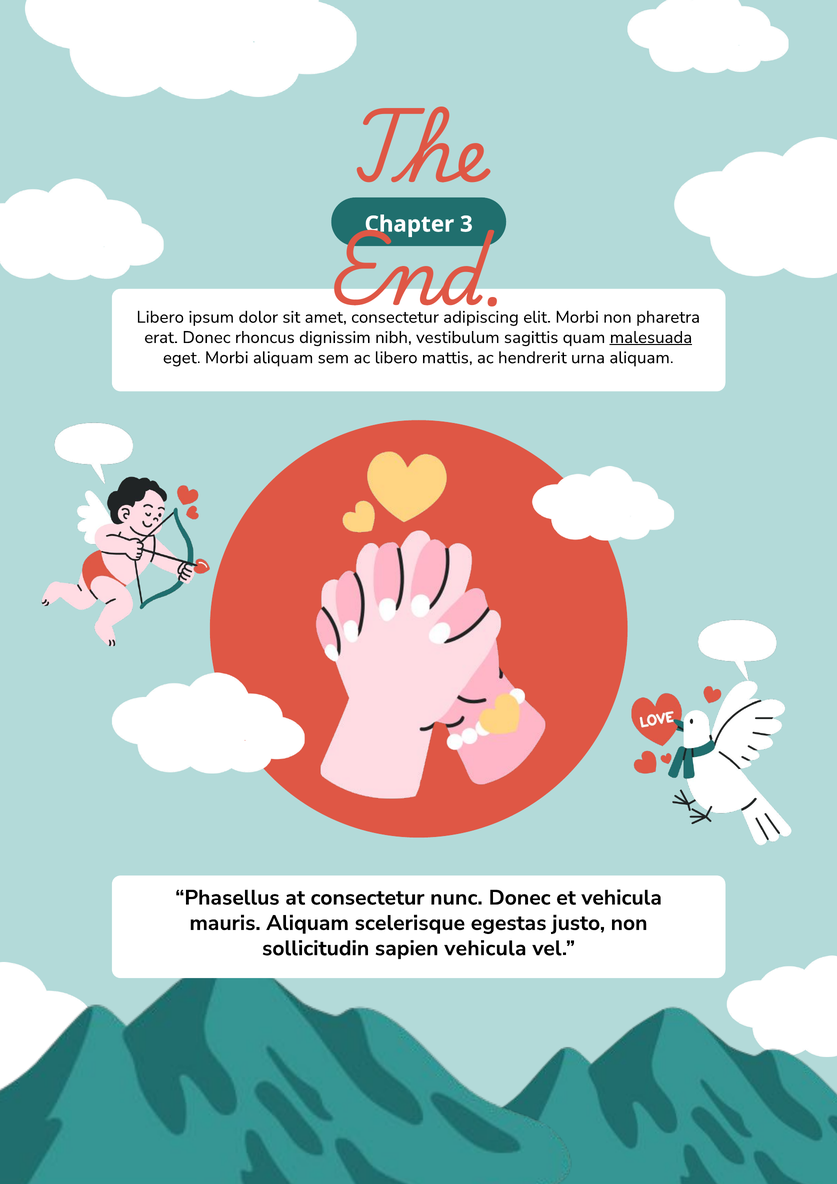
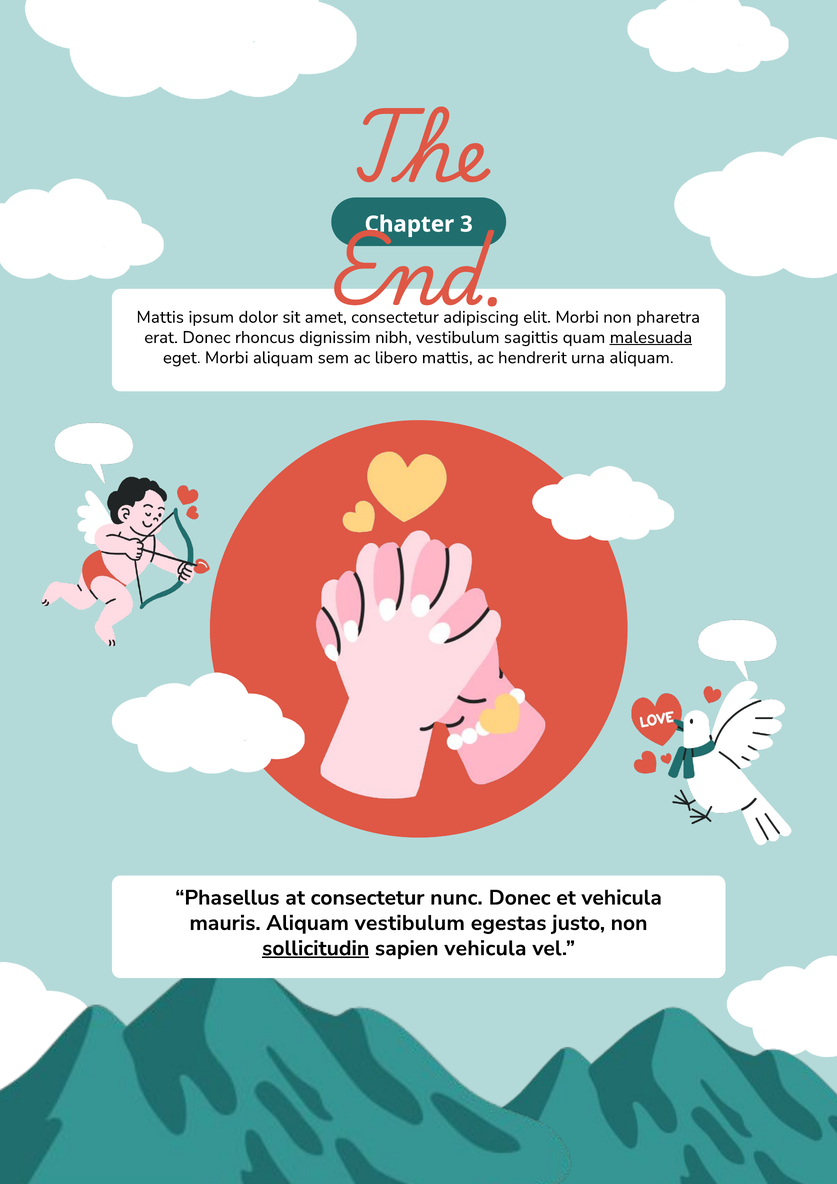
Libero: Libero -> Mattis (160, 317)
Aliquam scelerisque: scelerisque -> vestibulum (410, 923)
sollicitudin underline: none -> present (316, 949)
